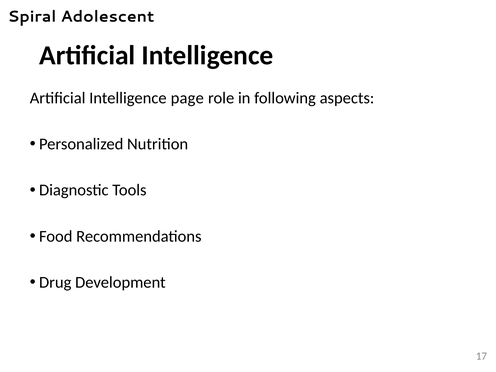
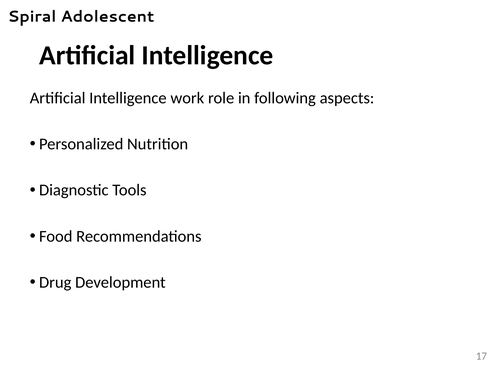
page: page -> work (187, 98)
